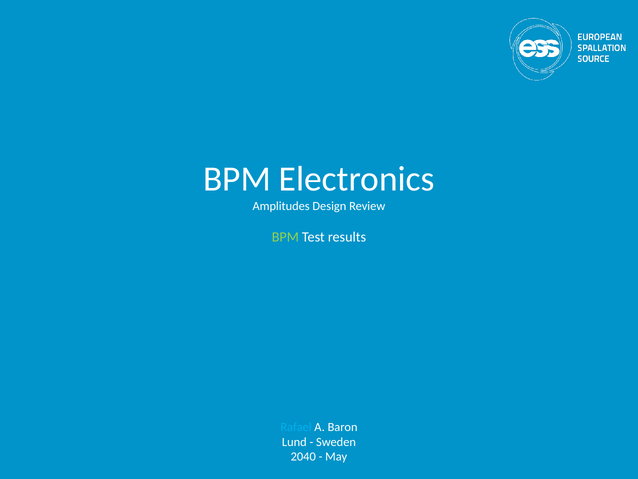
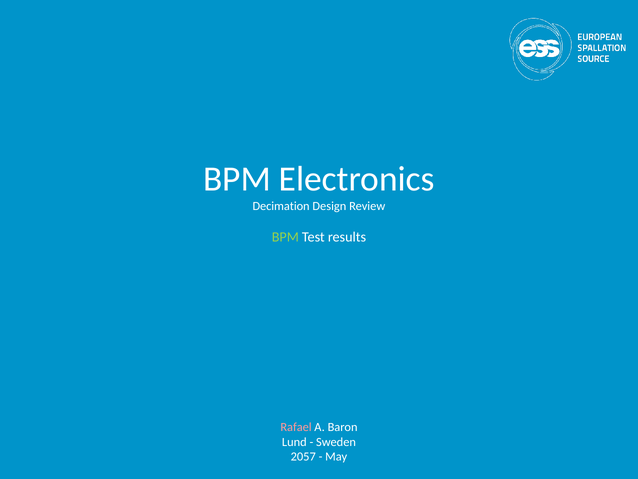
Amplitudes: Amplitudes -> Decimation (281, 206)
Rafael colour: light blue -> pink (296, 427)
2040: 2040 -> 2057 (303, 456)
